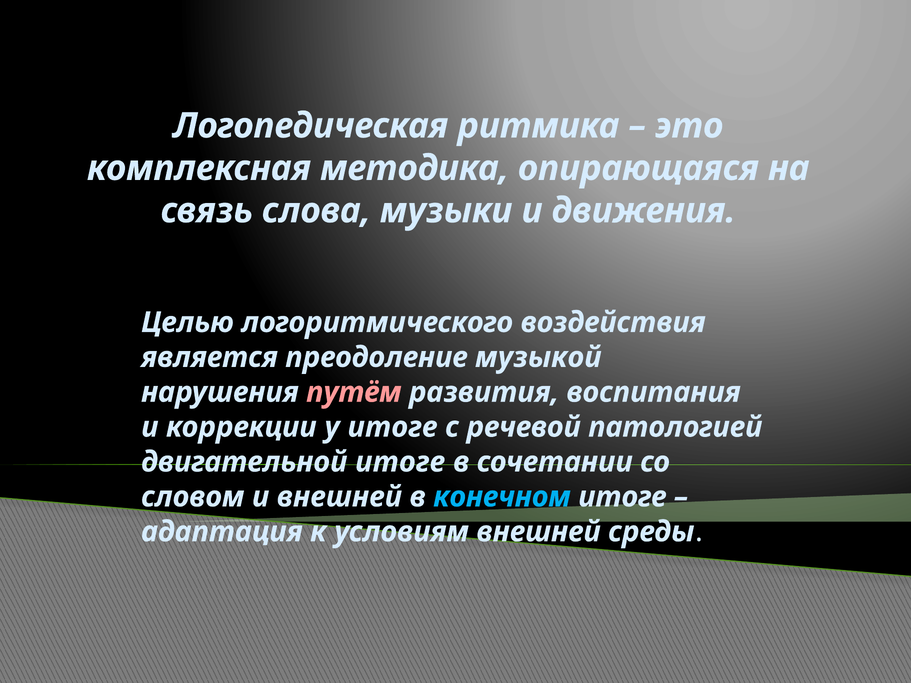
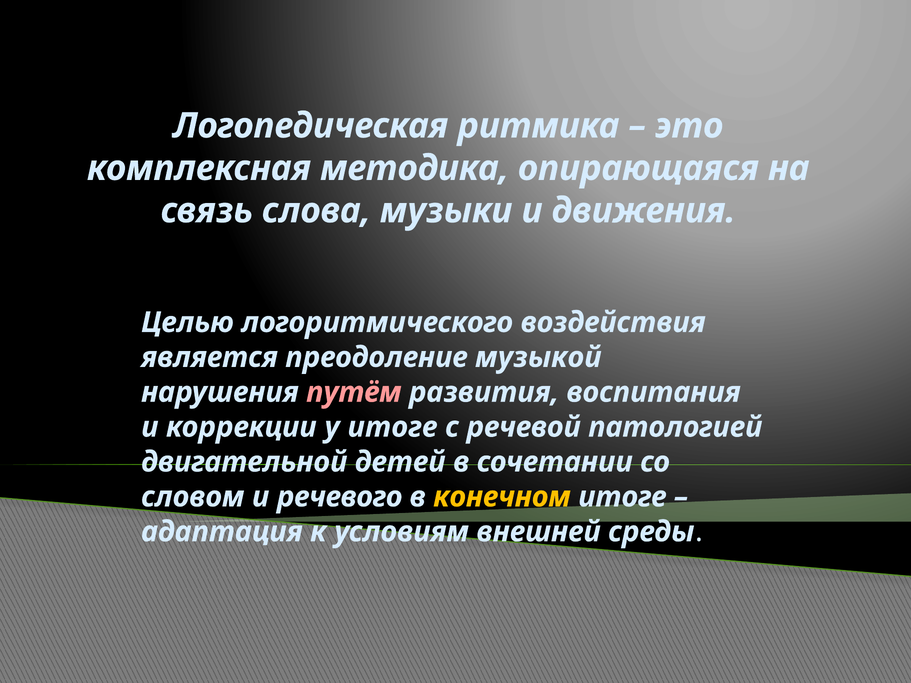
двигательной итоге: итоге -> детей (400, 462)
и внешней: внешней -> речевого (340, 497)
конечном colour: light blue -> yellow (502, 497)
